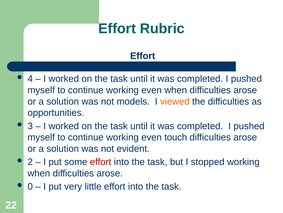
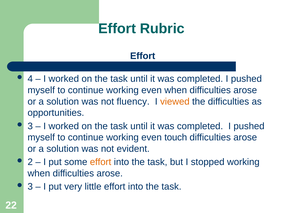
models: models -> fluency (133, 101)
effort colour: red -> orange (101, 161)
0: 0 -> 3 (30, 186)
